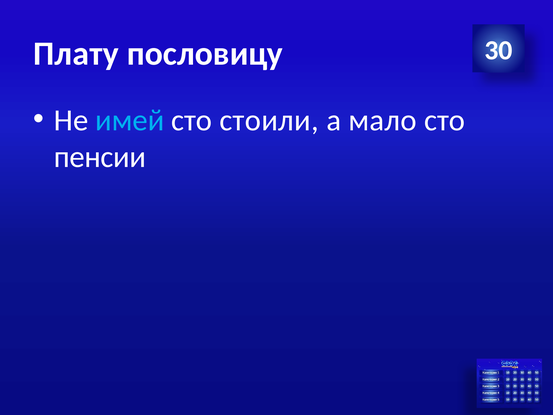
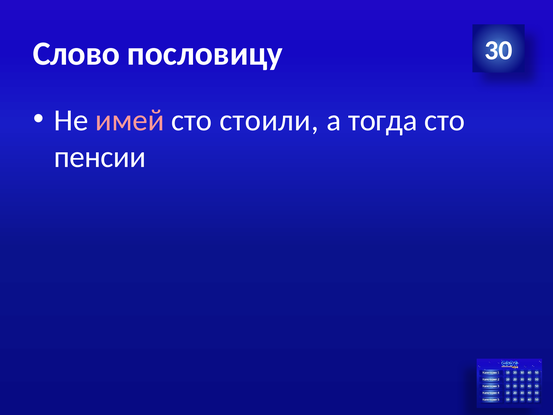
Плату: Плату -> Слово (76, 54)
имей colour: light blue -> pink (130, 120)
мало: мало -> тогда (383, 120)
